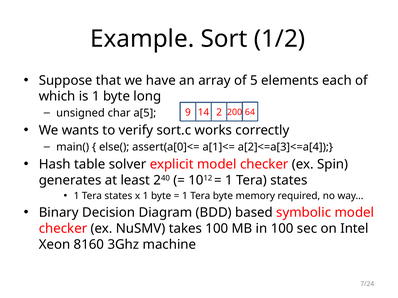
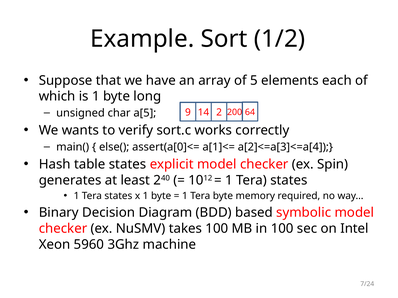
table solver: solver -> states (128, 165)
8160: 8160 -> 5960 (89, 245)
